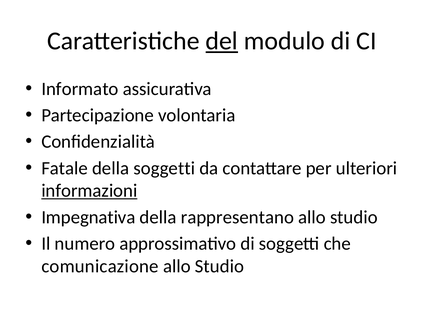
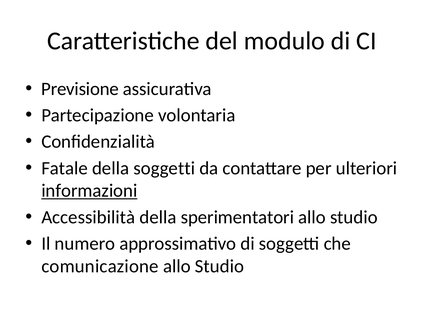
del underline: present -> none (222, 41)
Informato: Informato -> Previsione (80, 89)
Impegnativa: Impegnativa -> Accessibilità (88, 217)
rappresentano: rappresentano -> sperimentatori (237, 217)
